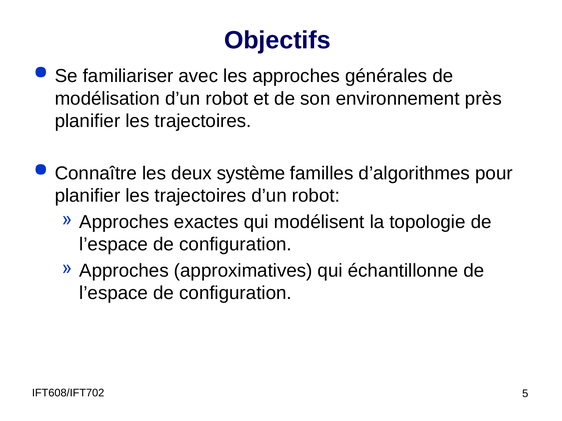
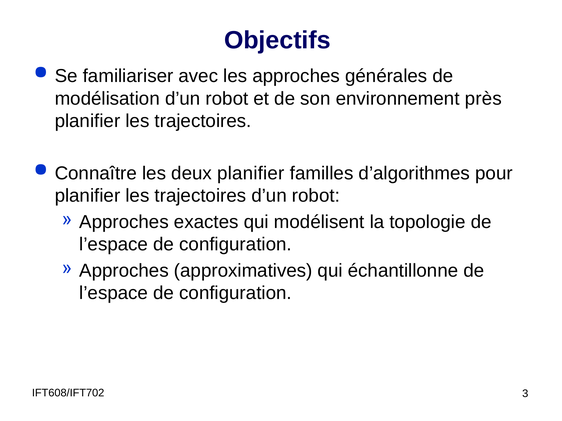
deux système: système -> planifier (251, 174)
5: 5 -> 3 (525, 394)
